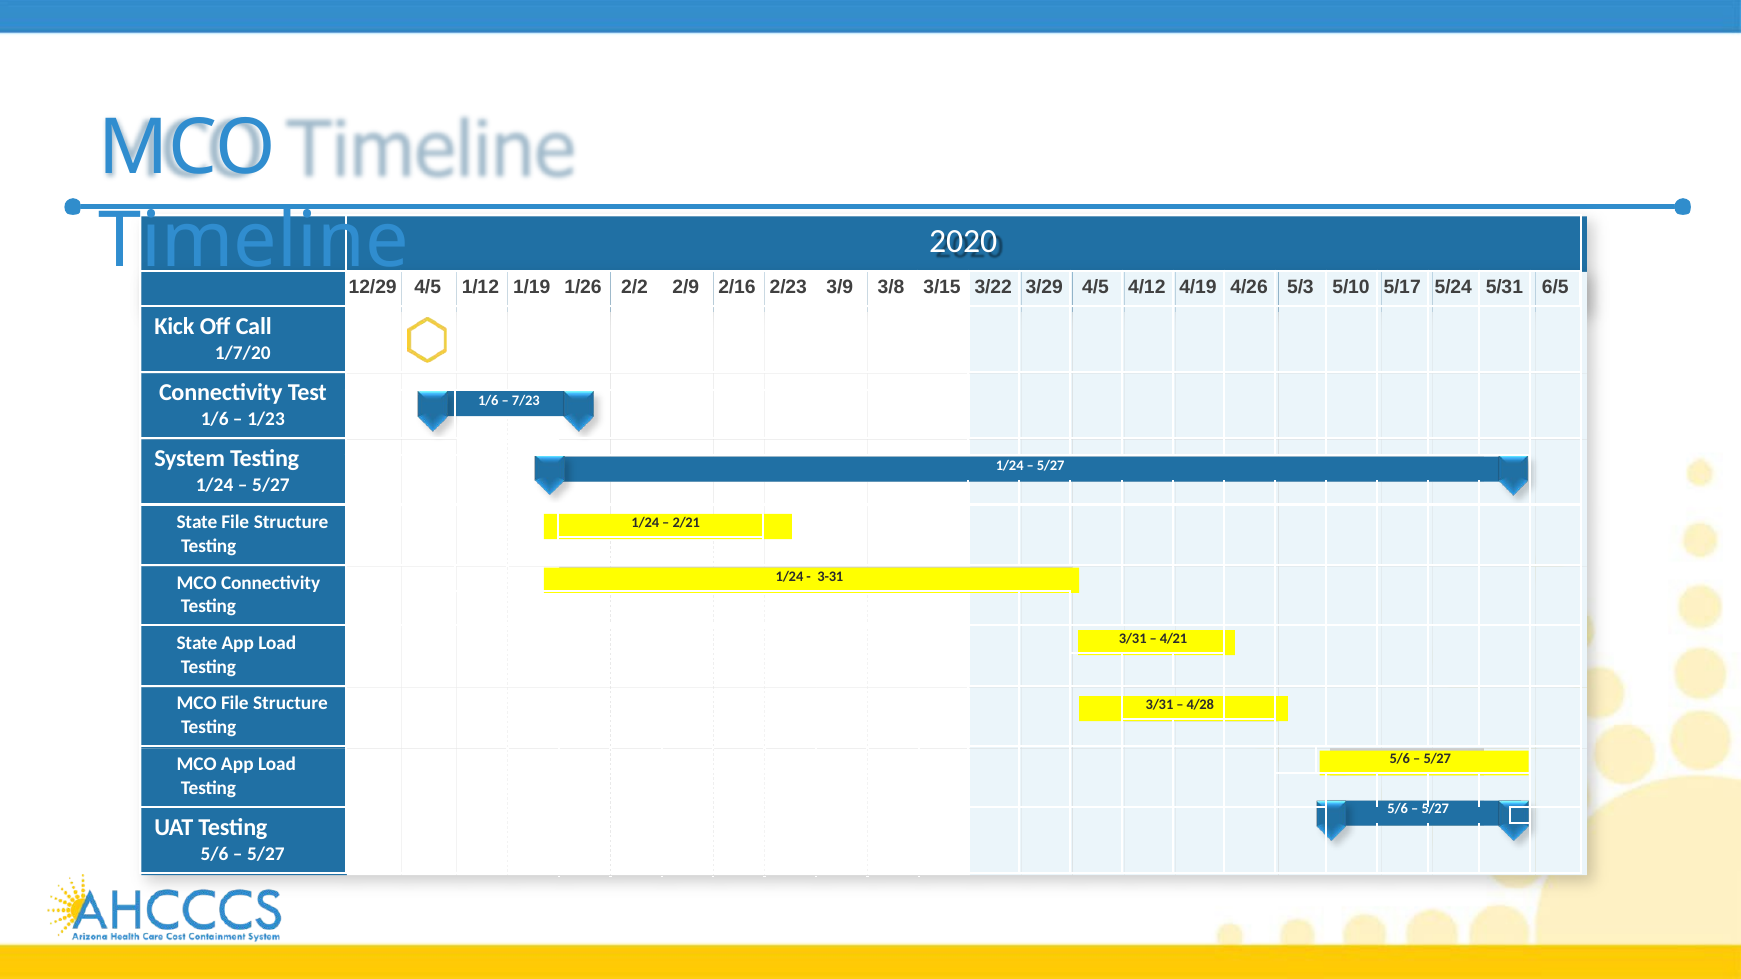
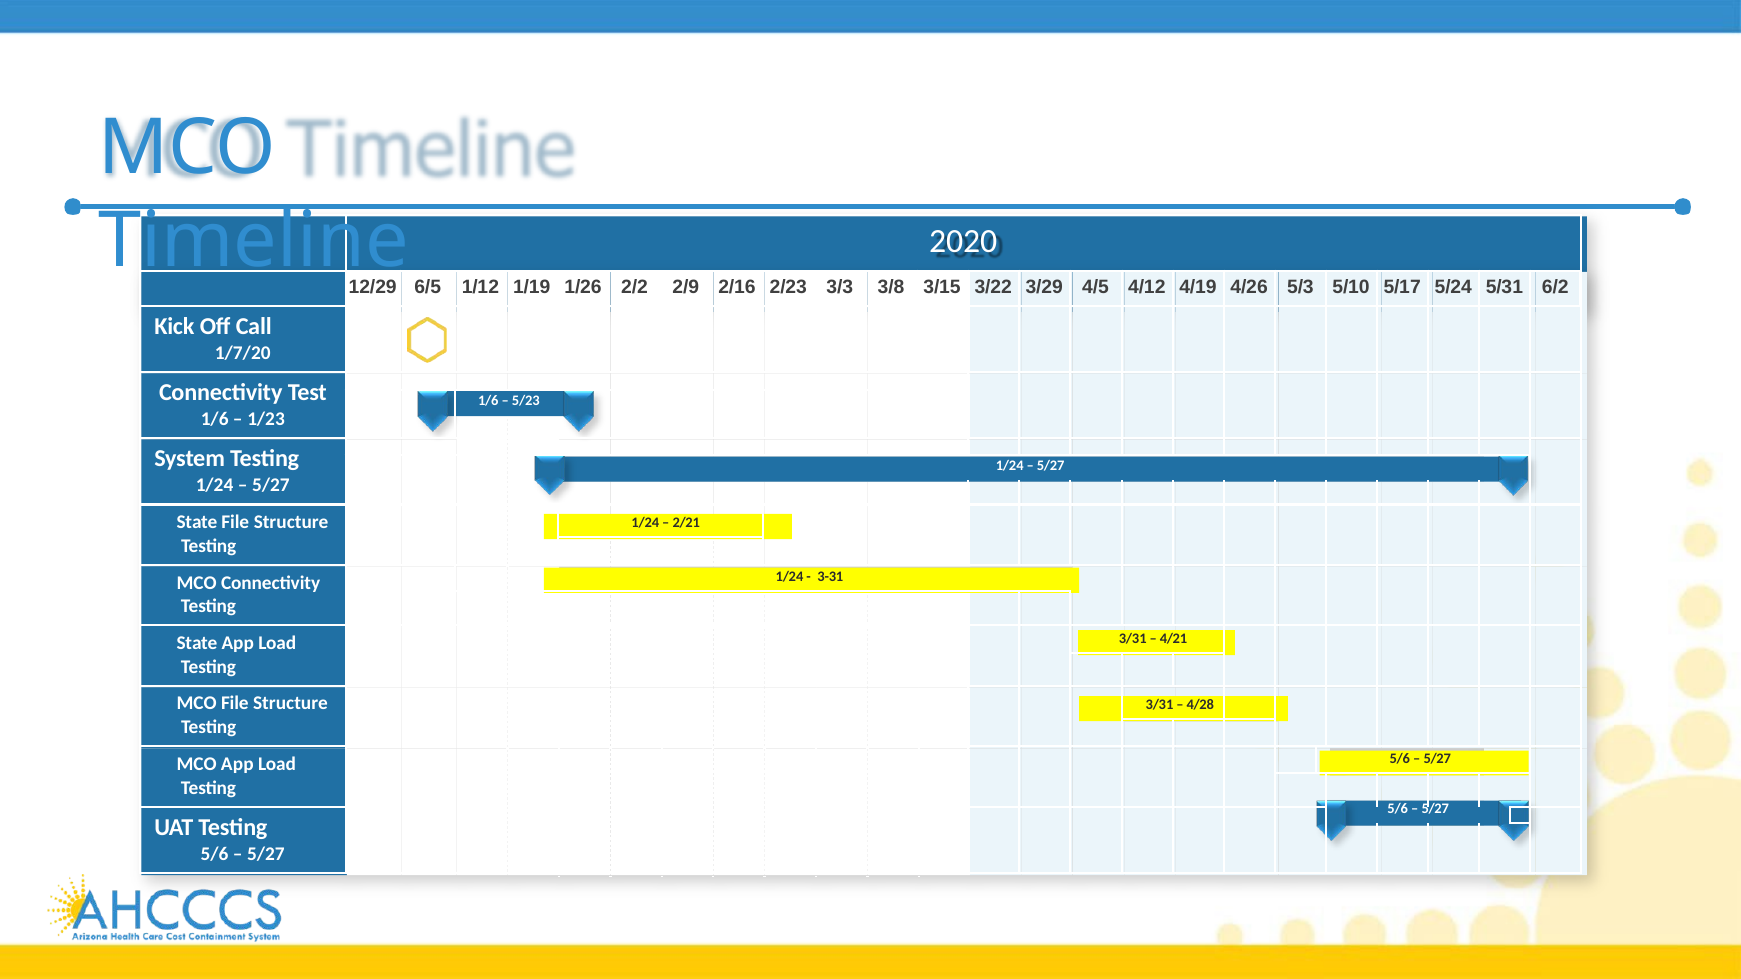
4/5: 4/5 -> 6/5 (428, 287)
3/9: 3/9 -> 3/3 (840, 287)
6/5: 6/5 -> 6/2 (1555, 287)
7/23: 7/23 -> 5/23 (526, 401)
